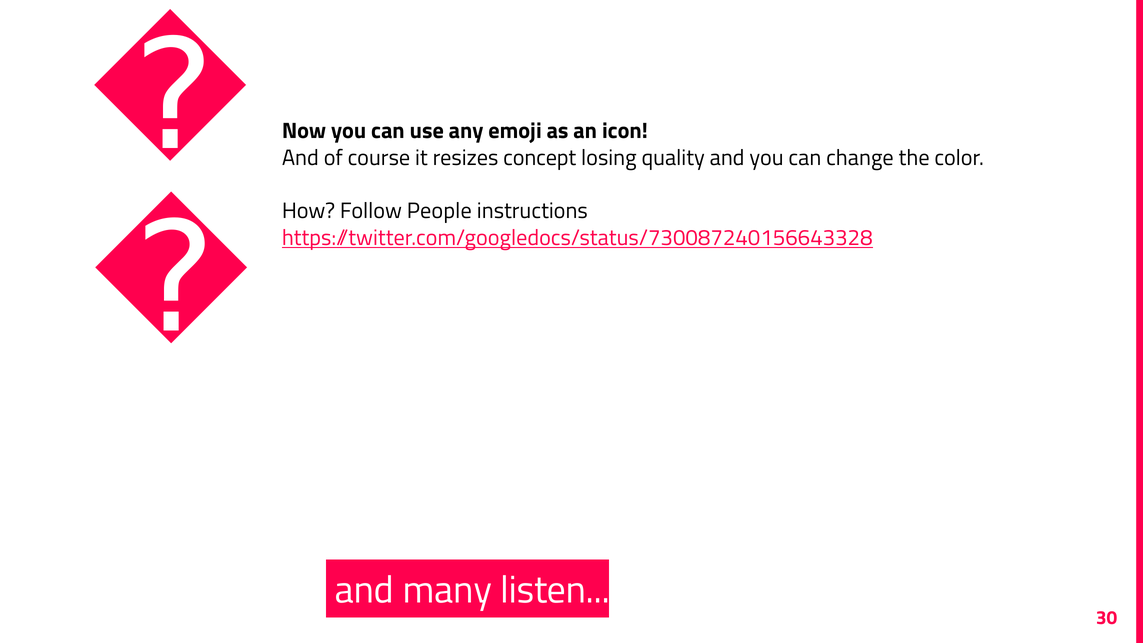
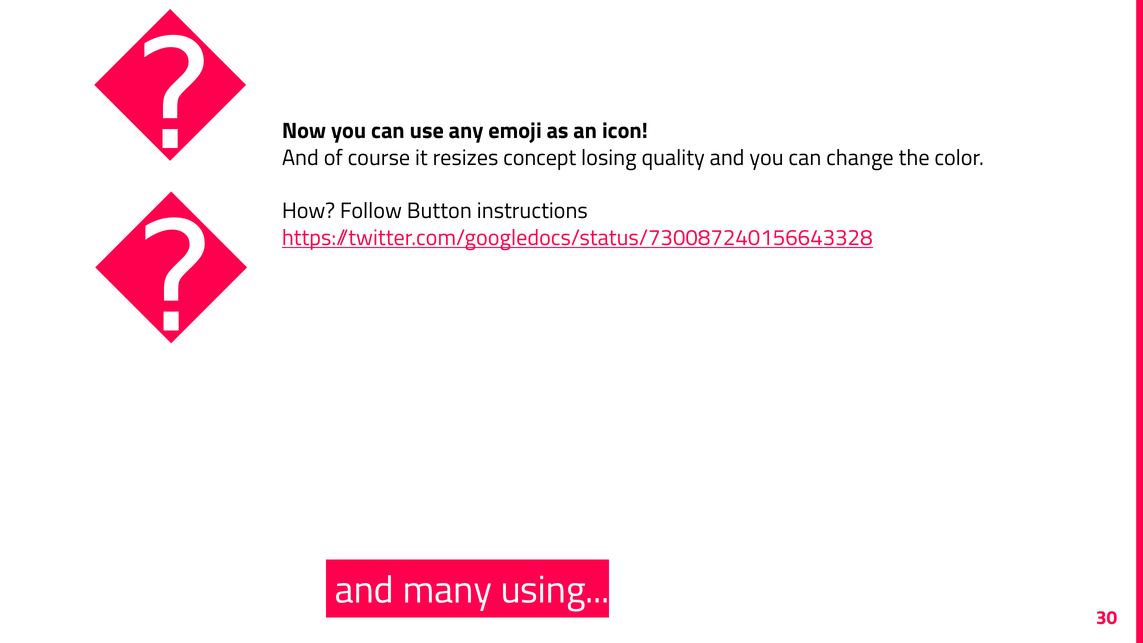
People: People -> Button (439, 211)
listen: listen -> using (555, 590)
